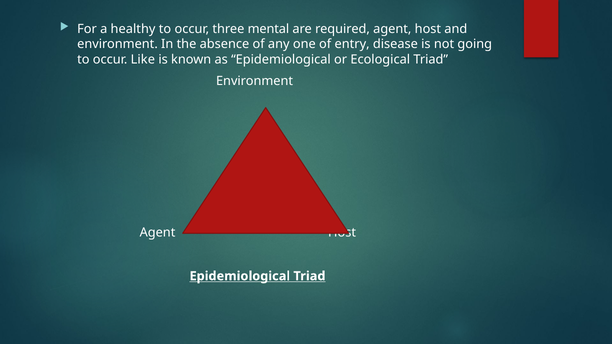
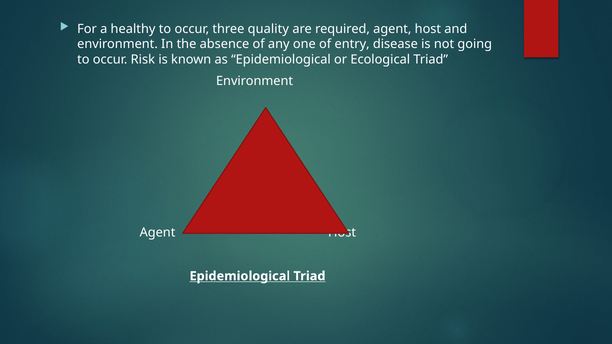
mental: mental -> quality (268, 29)
Like: Like -> Risk (143, 59)
